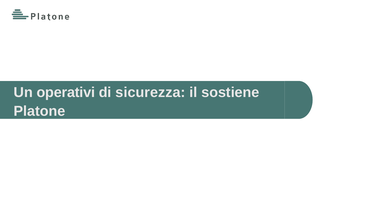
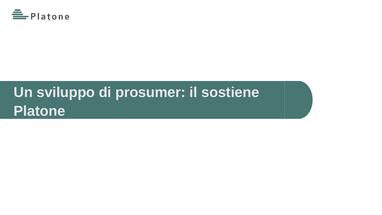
operativi: operativi -> sviluppo (66, 92)
sicurezza: sicurezza -> prosumer (151, 92)
